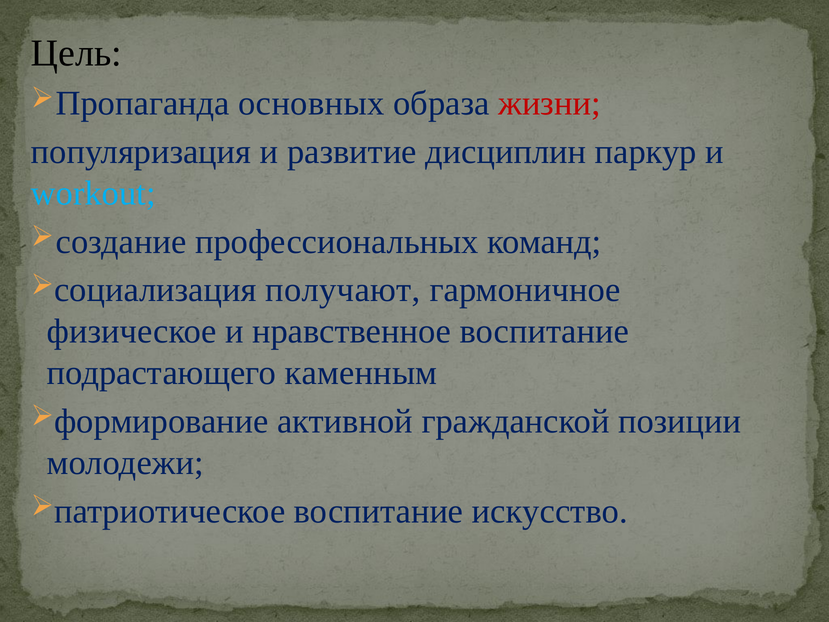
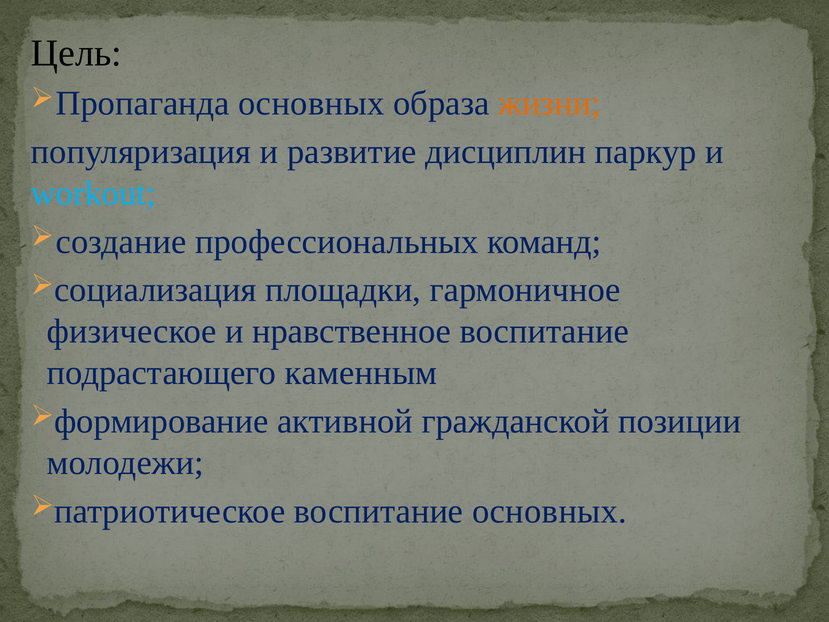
жизни colour: red -> orange (549, 103)
получают: получают -> площадки (343, 290)
воспитание искусство: искусство -> основных (550, 511)
